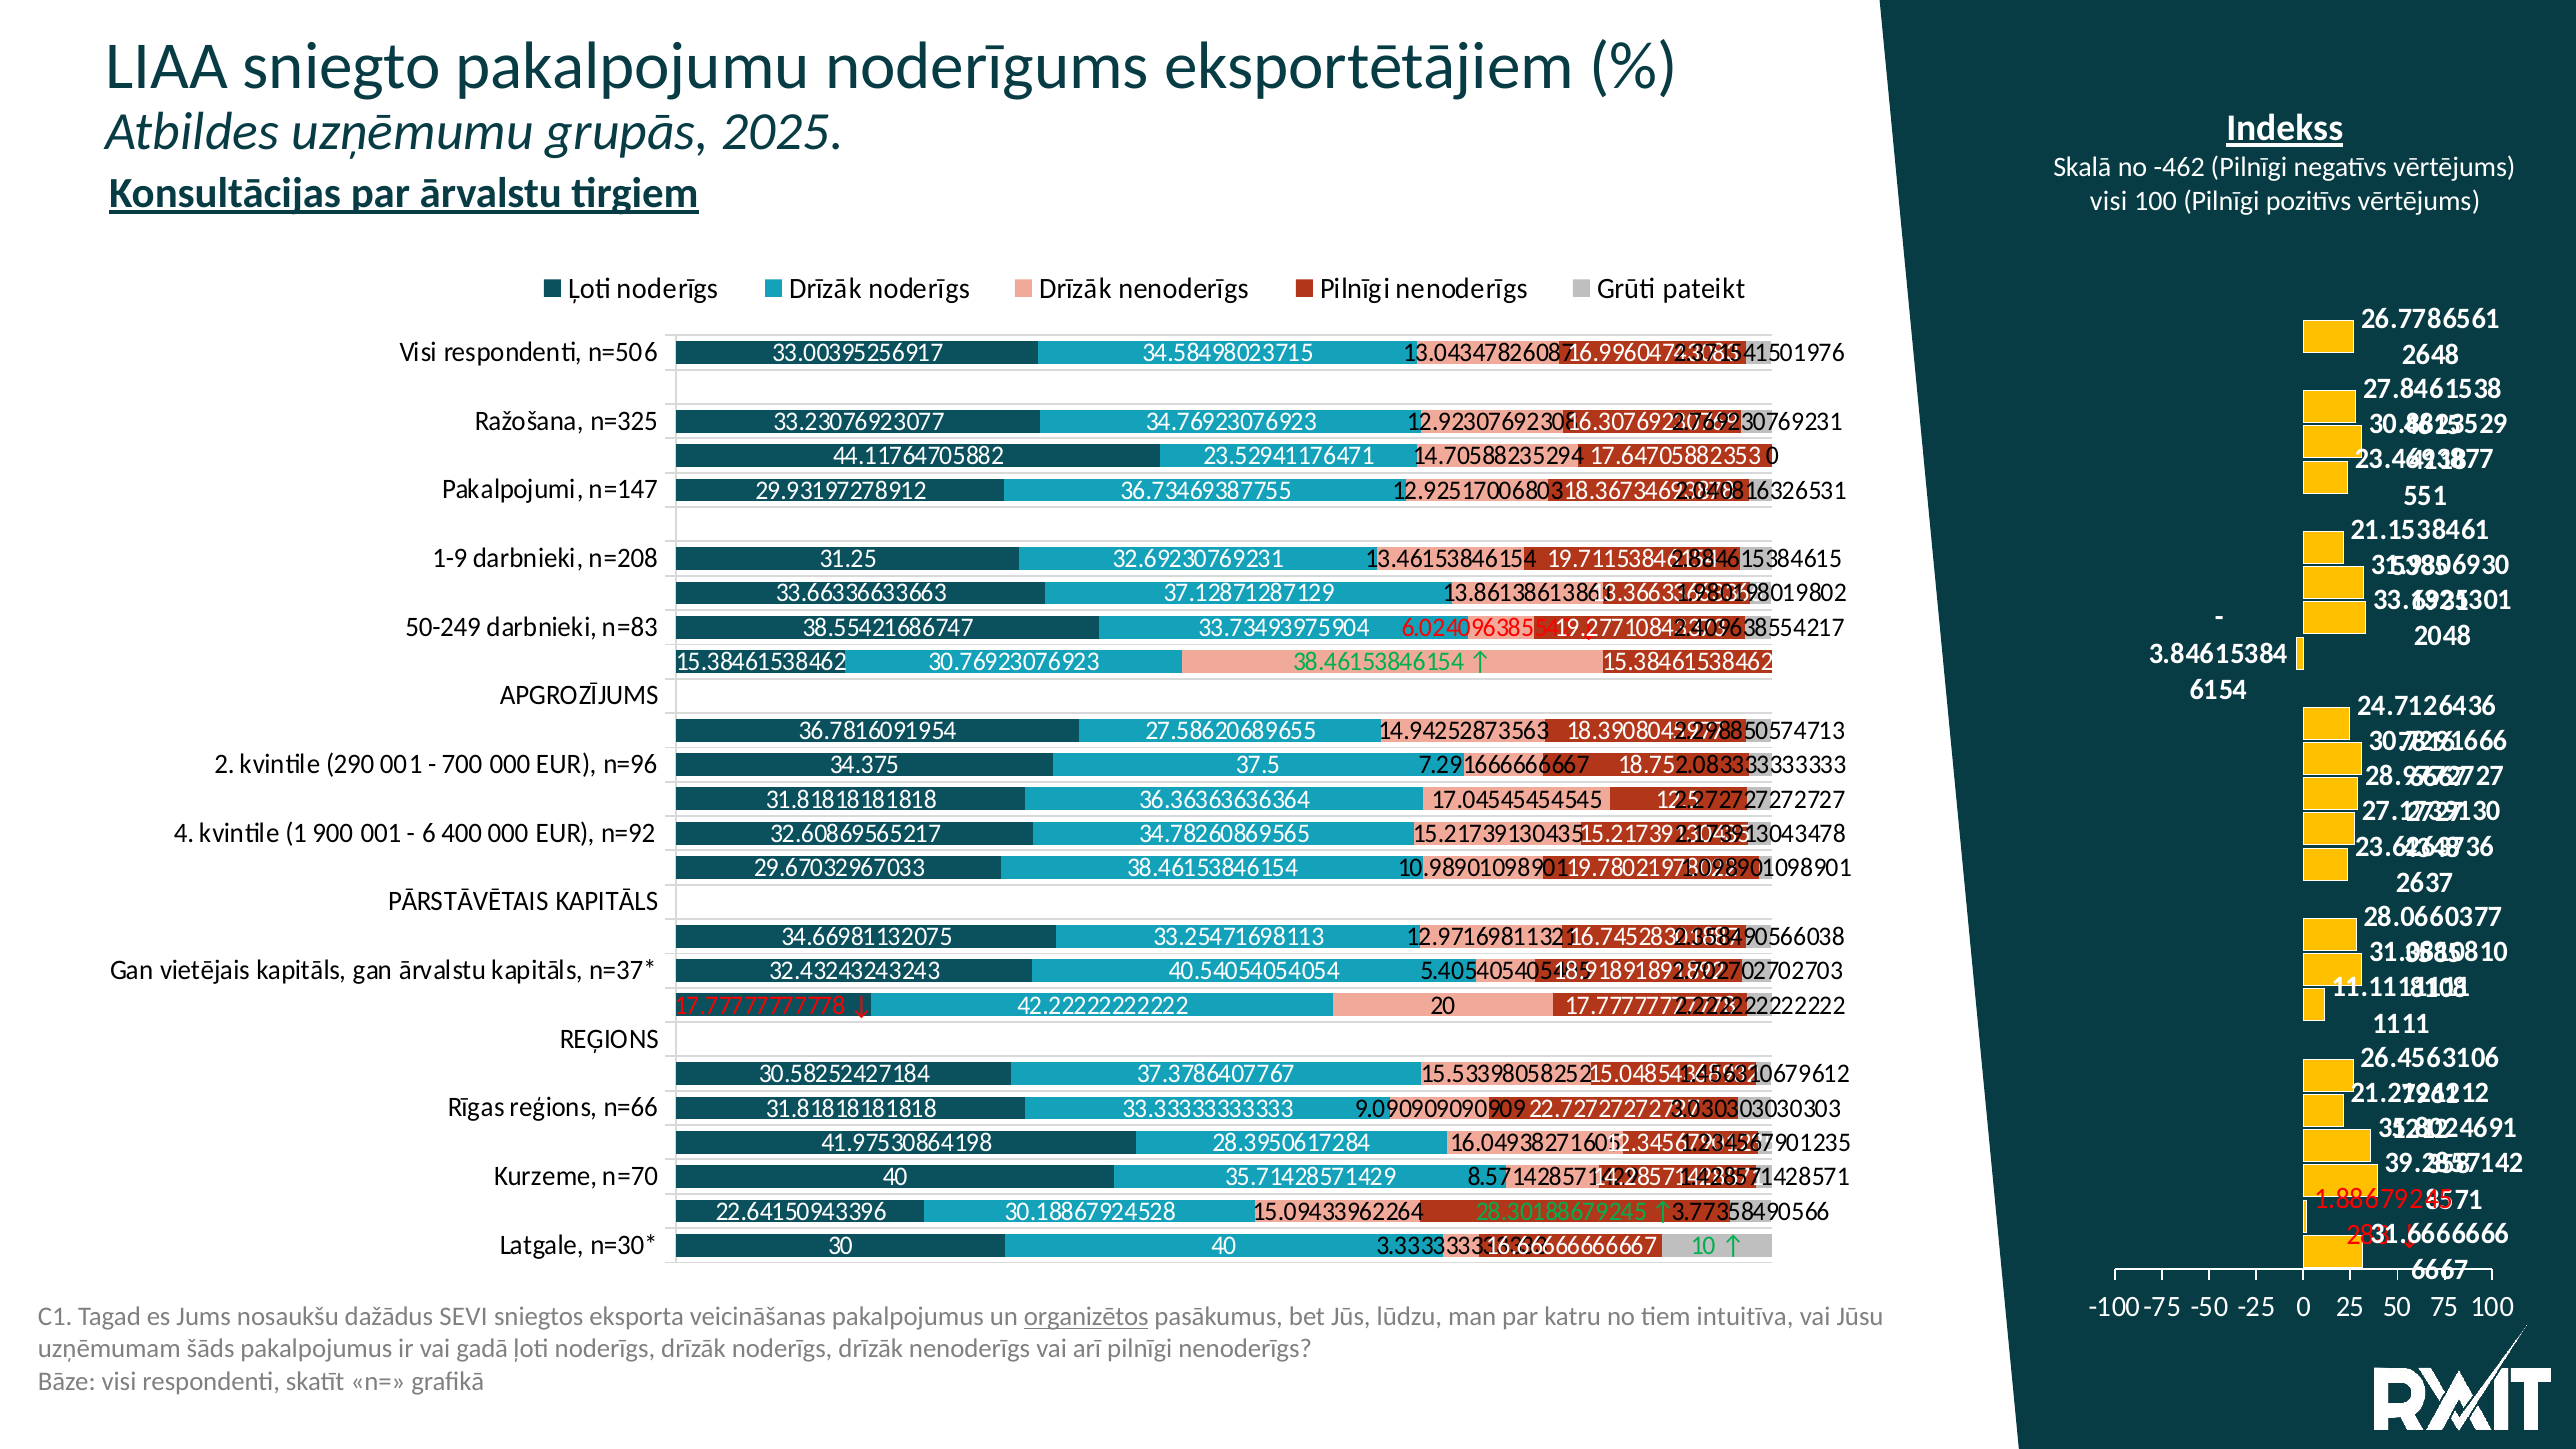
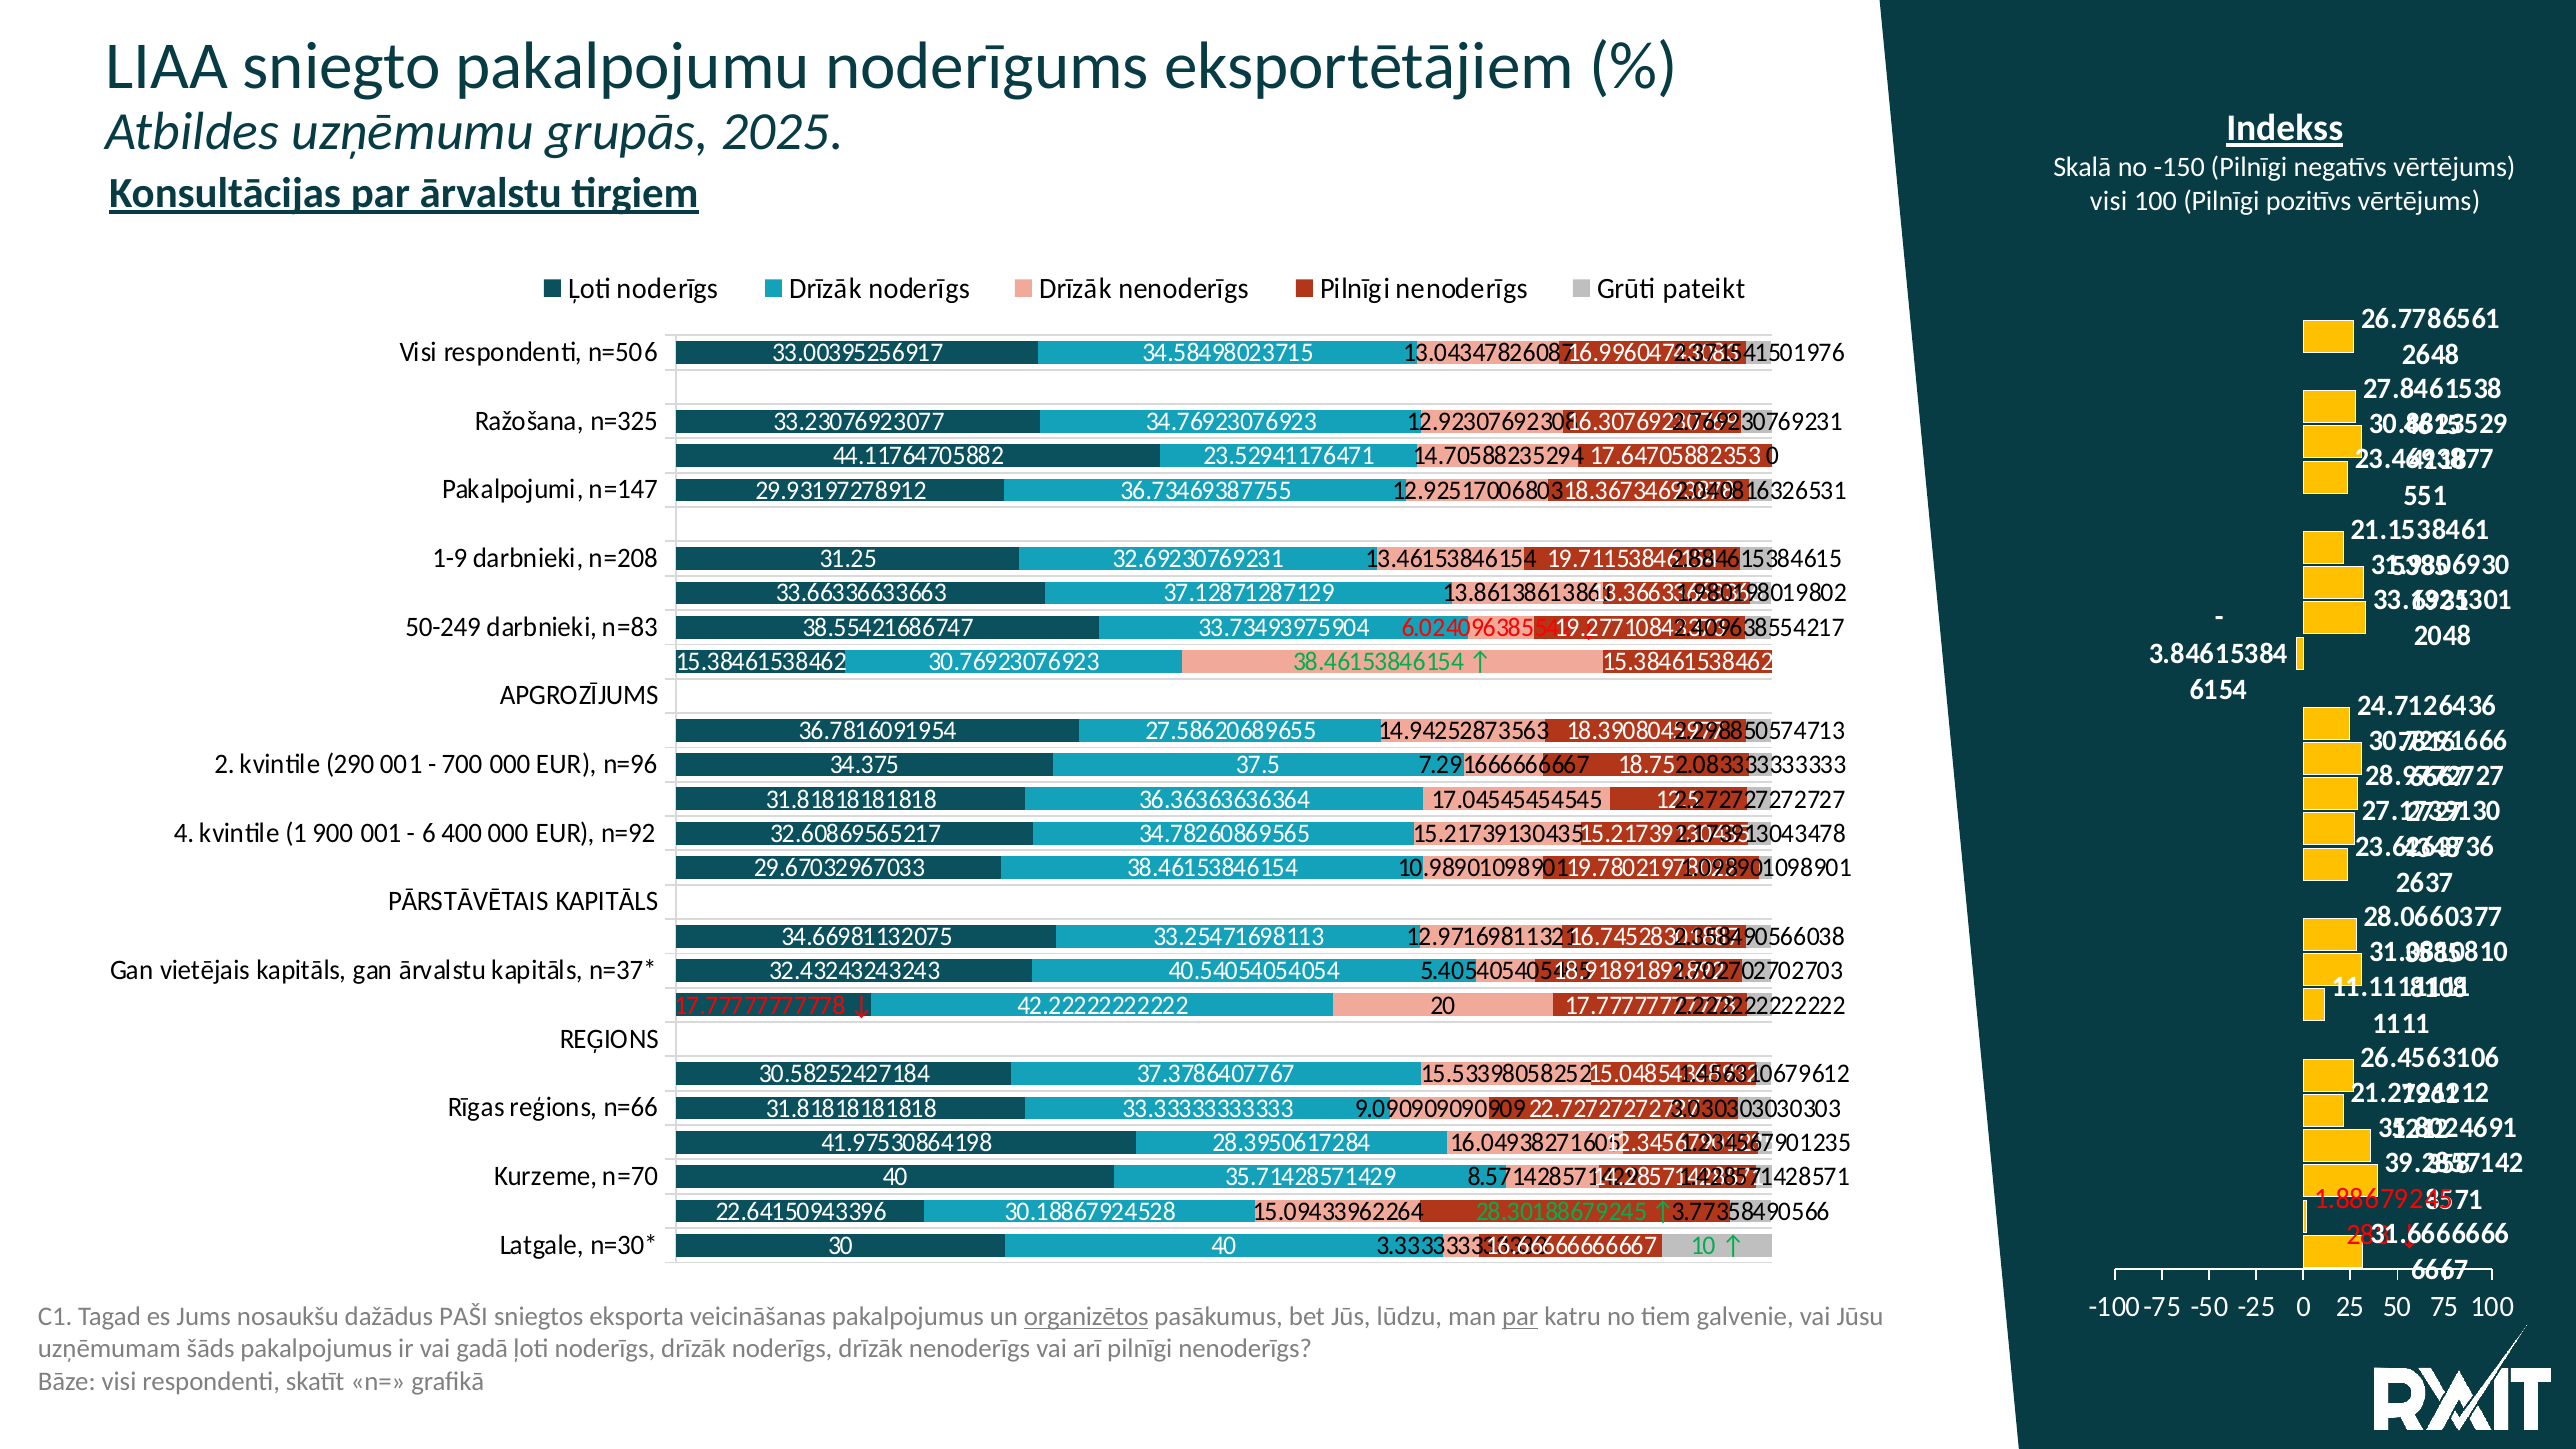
-462: -462 -> -150 (2179, 167)
SEVI: SEVI -> PAŠI (464, 1317)
par underline: none -> present (1520, 1317)
intuitīva: intuitīva -> galvenie (1745, 1317)
